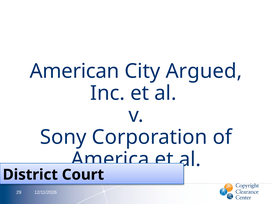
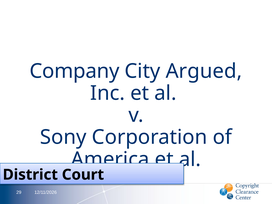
American: American -> Company (75, 71)
